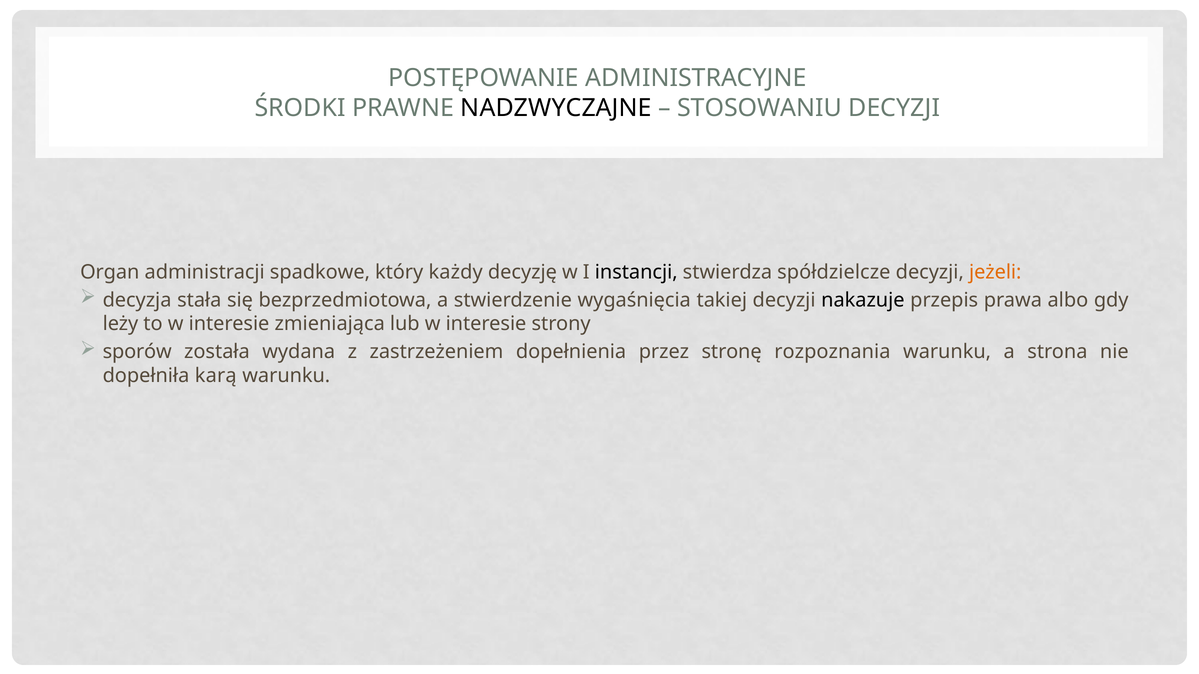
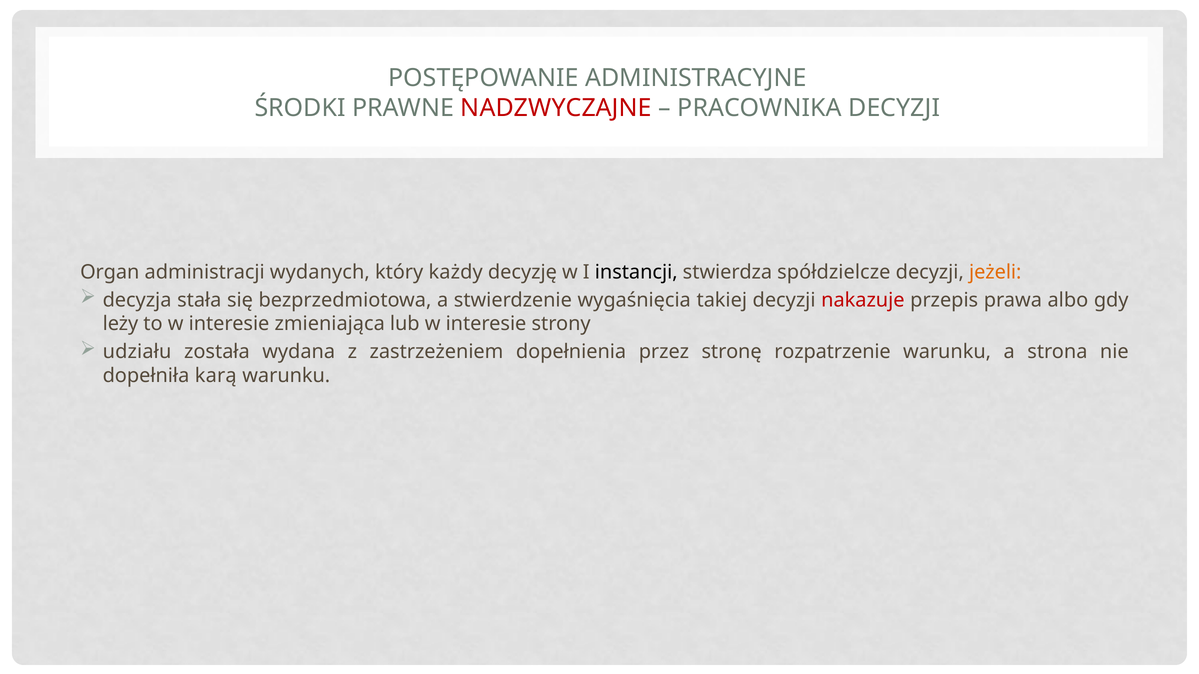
NADZWYCZAJNE colour: black -> red (556, 108)
STOSOWANIU: STOSOWANIU -> PRACOWNIKA (760, 108)
spadkowe: spadkowe -> wydanych (320, 272)
nakazuje colour: black -> red (863, 300)
sporów: sporów -> udziału (137, 352)
rozpoznania: rozpoznania -> rozpatrzenie (832, 352)
